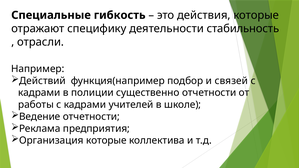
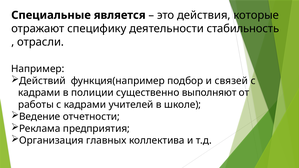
гибкость: гибкость -> является (120, 15)
существенно отчетности: отчетности -> выполняют (209, 93)
Организация которые: которые -> главных (106, 141)
